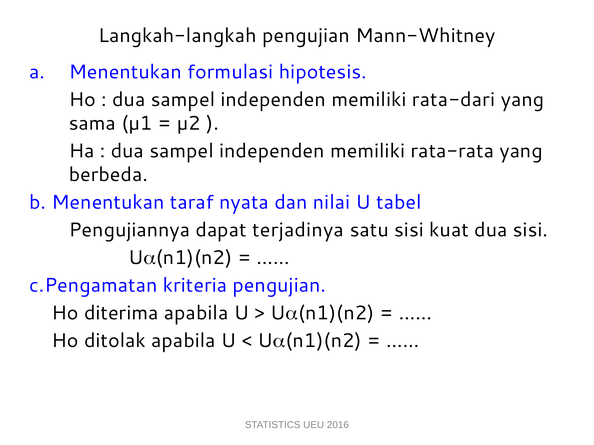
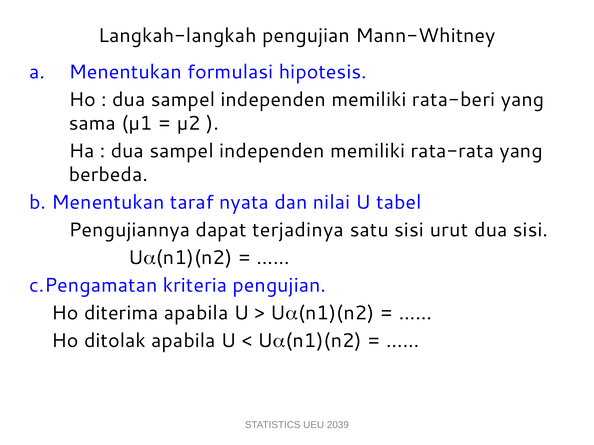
rata-dari: rata-dari -> rata-beri (454, 100)
kuat: kuat -> urut (449, 230)
2016: 2016 -> 2039 (338, 425)
